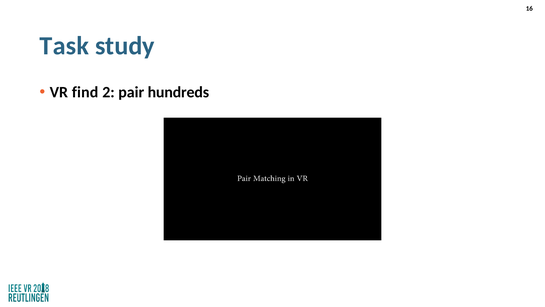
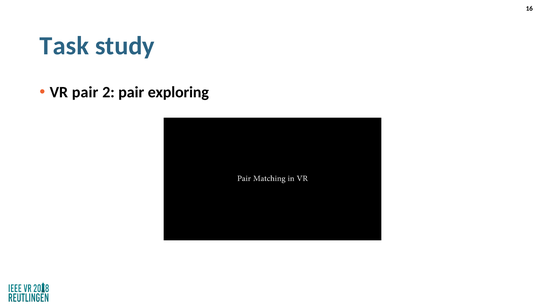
VR find: find -> pair (85, 92)
hundreds: hundreds -> exploring (178, 92)
